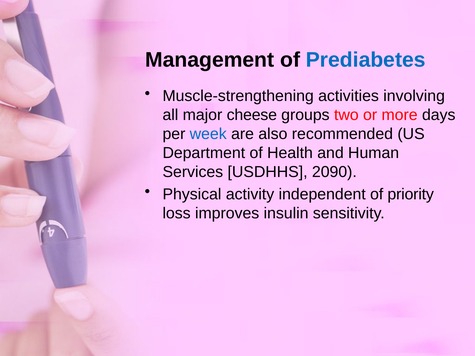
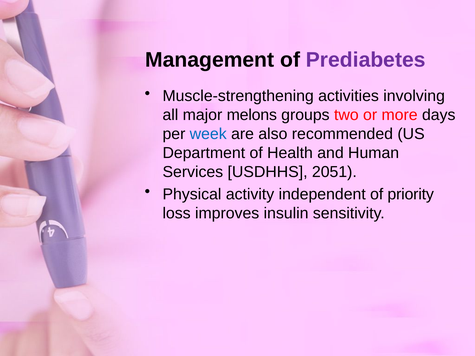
Prediabetes colour: blue -> purple (366, 60)
cheese: cheese -> melons (252, 115)
2090: 2090 -> 2051 (334, 172)
